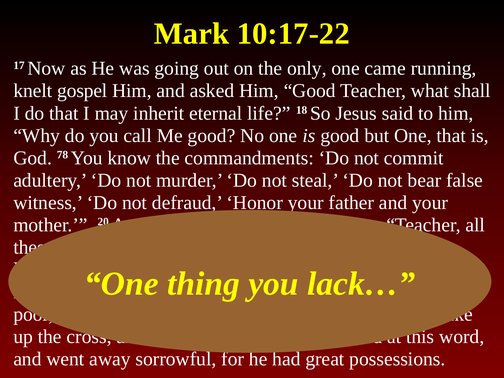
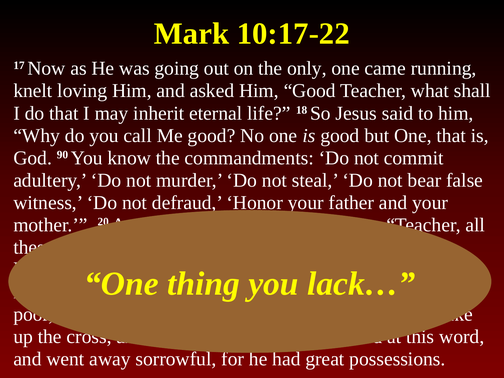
gospel: gospel -> loving (82, 91)
78: 78 -> 90 (62, 155)
